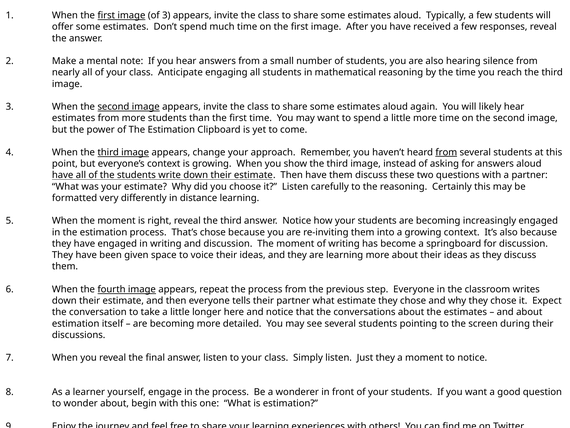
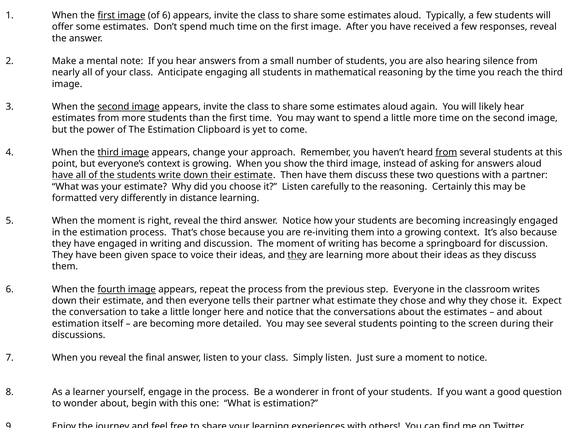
of 3: 3 -> 6 (166, 15)
they underline: none -> present (297, 255)
Just they: they -> sure (385, 357)
